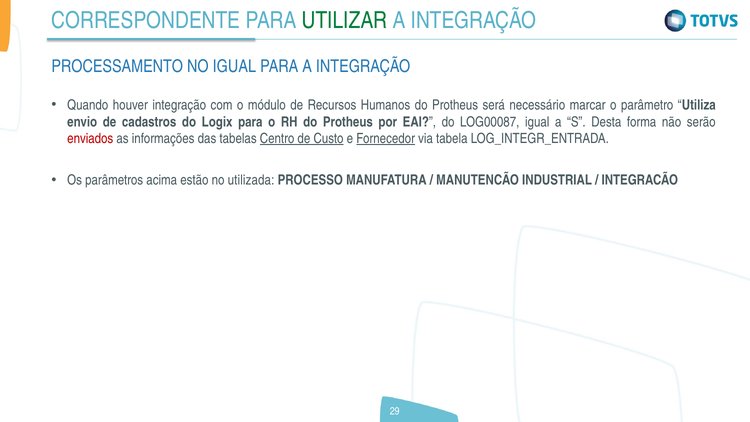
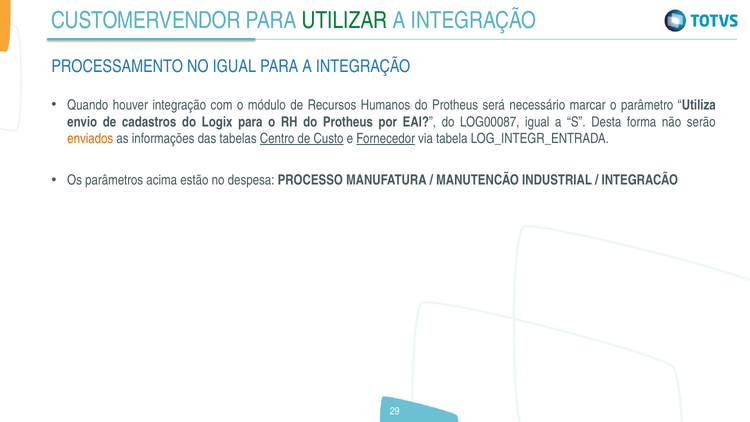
CORRESPONDENTE: CORRESPONDENTE -> CUSTOMERVENDOR (146, 20)
enviados colour: red -> orange (90, 139)
utilizada: utilizada -> despesa (251, 180)
